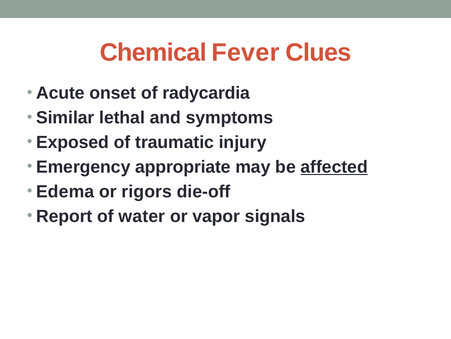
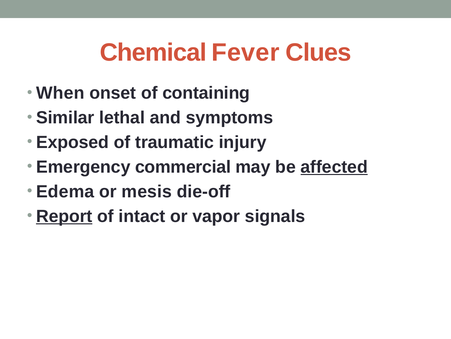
Acute: Acute -> When (60, 93)
radycardia: radycardia -> containing (206, 93)
appropriate: appropriate -> commercial (183, 167)
rigors: rigors -> mesis (147, 191)
Report underline: none -> present (64, 216)
water: water -> intact (142, 216)
